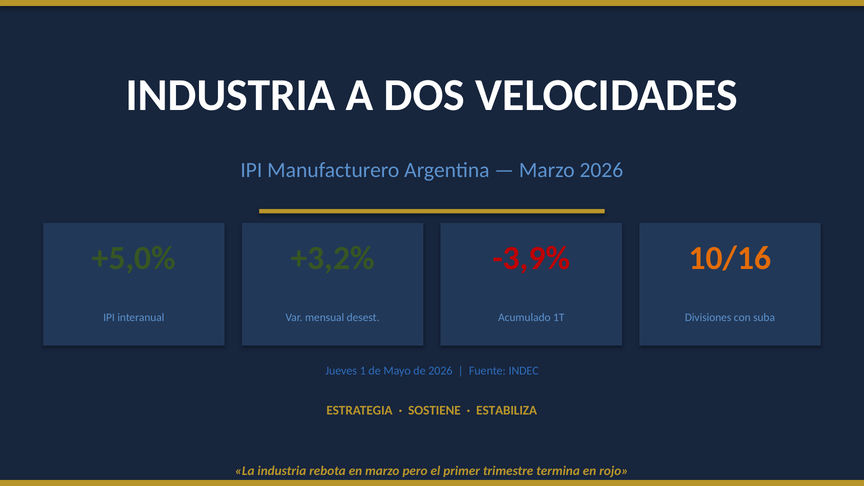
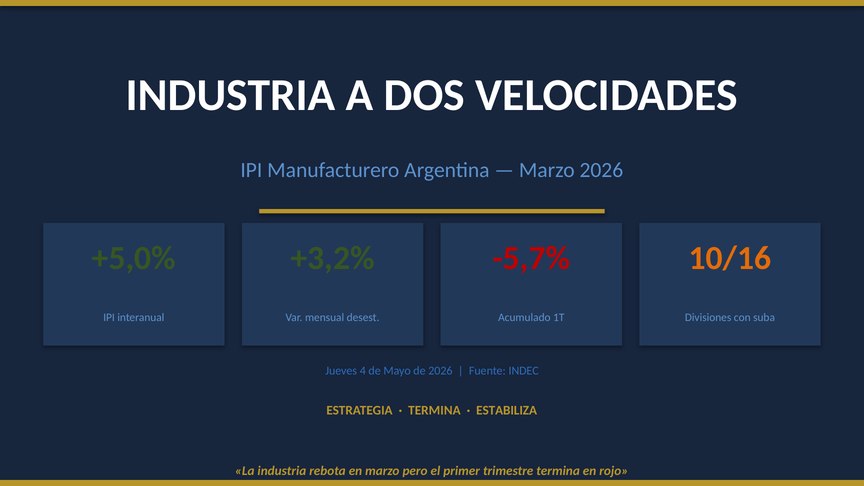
-3,9%: -3,9% -> -5,7% (531, 258)
1: 1 -> 4 (363, 371)
SOSTIENE: SOSTIENE -> TERMINA (434, 411)
